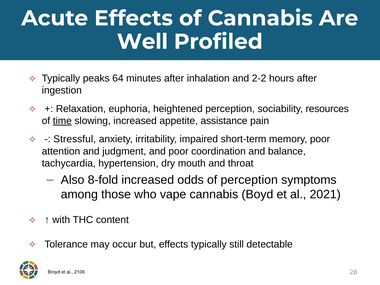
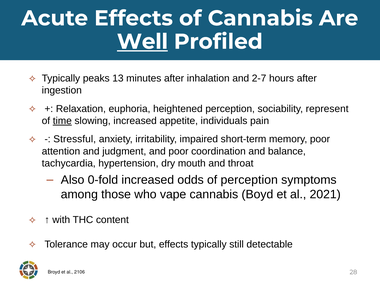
Well underline: none -> present (142, 42)
64: 64 -> 13 (118, 78)
2-2: 2-2 -> 2-7 (259, 78)
resources: resources -> represent (327, 109)
assistance: assistance -> individuals (224, 121)
8-fold: 8-fold -> 0-fold (103, 180)
